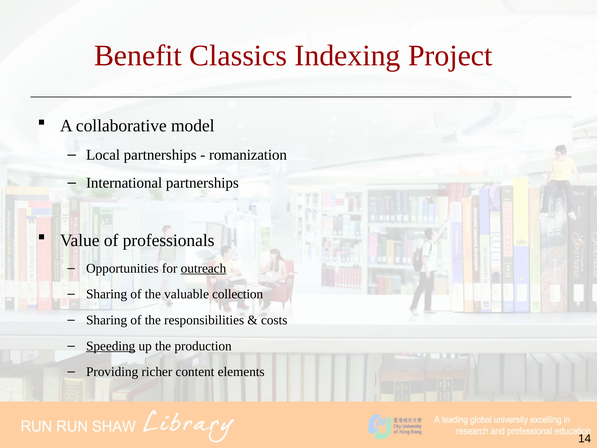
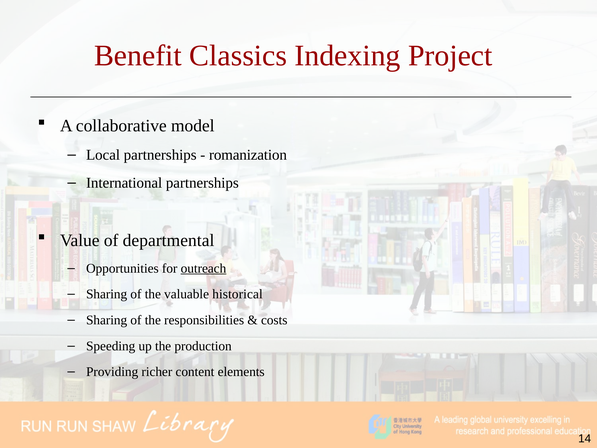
professionals: professionals -> departmental (169, 240)
collection: collection -> historical (237, 294)
Speeding underline: present -> none (111, 346)
